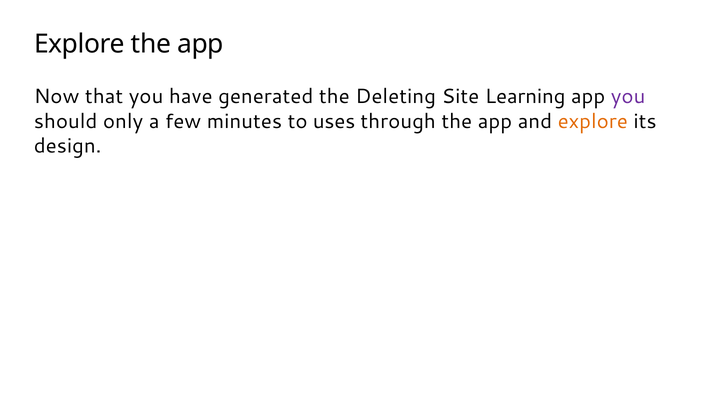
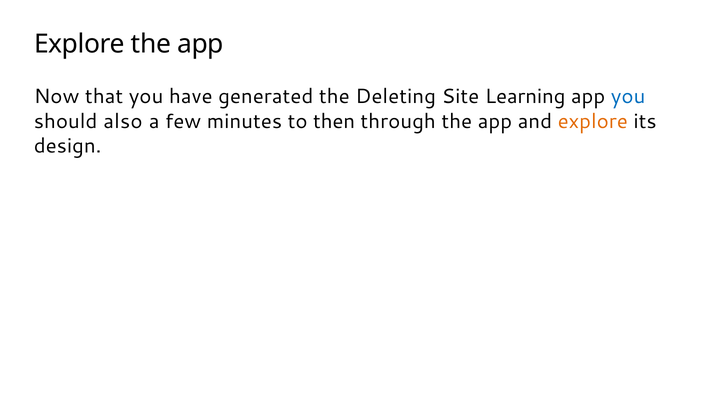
you colour: purple -> blue (628, 97)
only: only -> also (123, 121)
uses: uses -> then (334, 121)
